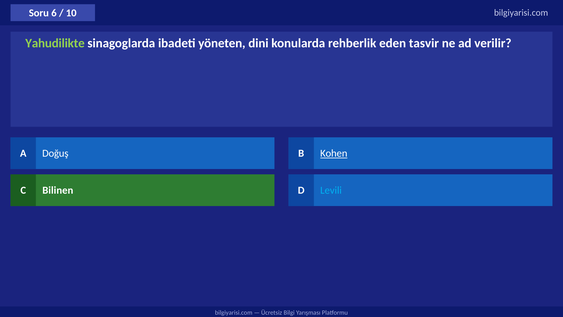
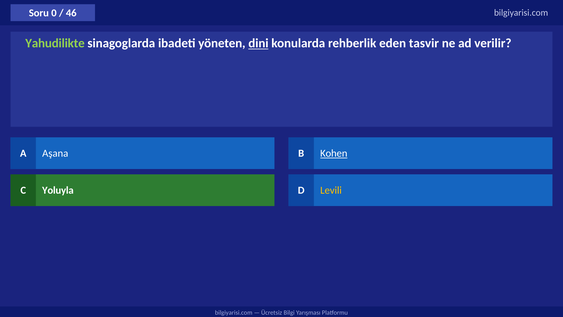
6: 6 -> 0 (54, 13)
10: 10 -> 46 (71, 13)
dini underline: none -> present (258, 43)
Doğuş: Doğuş -> Aşana (55, 153)
Bilinen: Bilinen -> Yoluyla (58, 190)
Levili colour: light blue -> yellow (331, 190)
